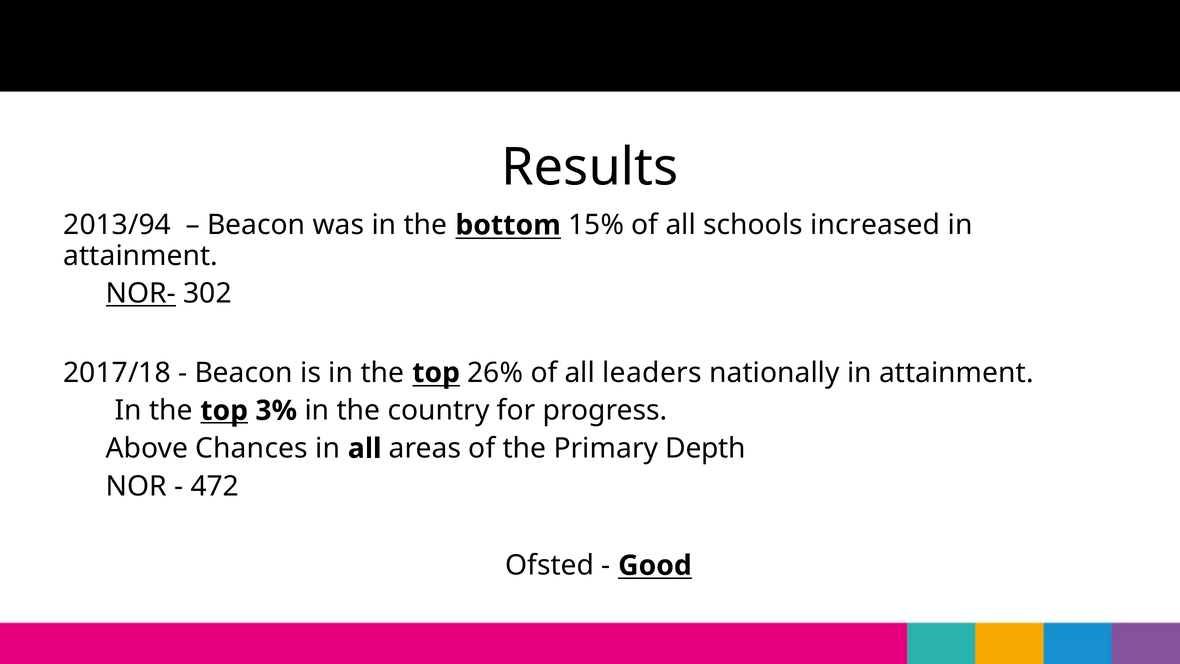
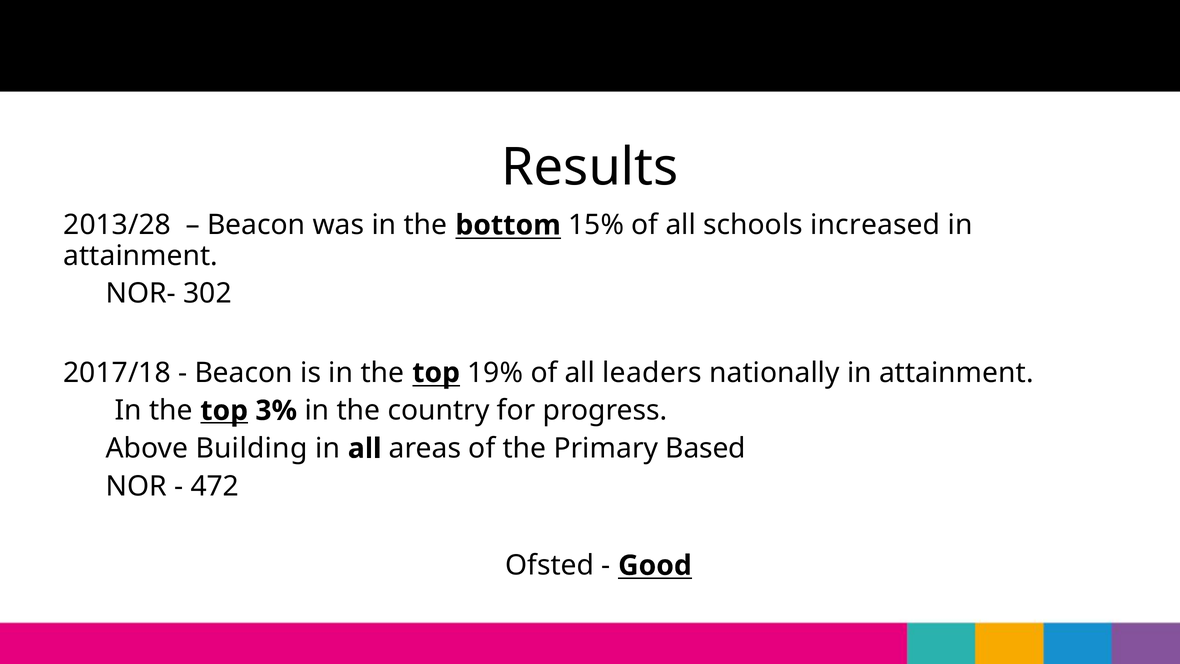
2013/94: 2013/94 -> 2013/28 (117, 225)
NOR- underline: present -> none (141, 293)
26%: 26% -> 19% (495, 373)
Chances: Chances -> Building (252, 448)
Depth: Depth -> Based (706, 448)
